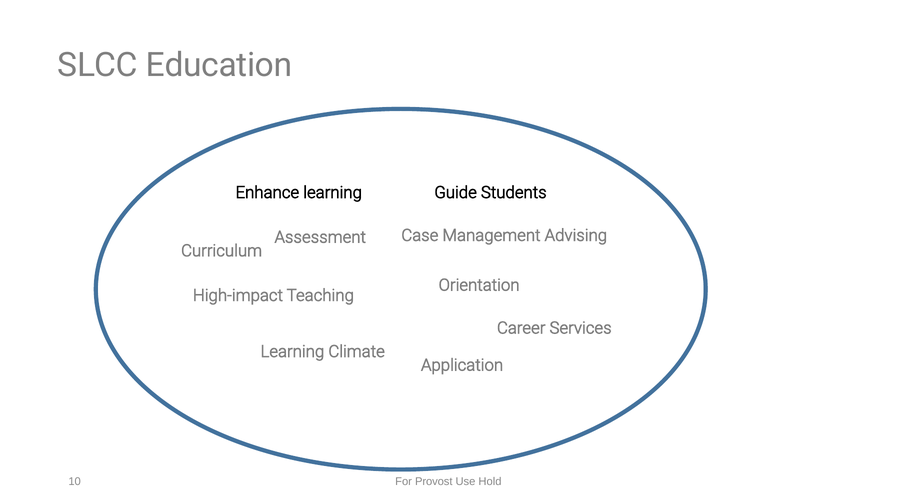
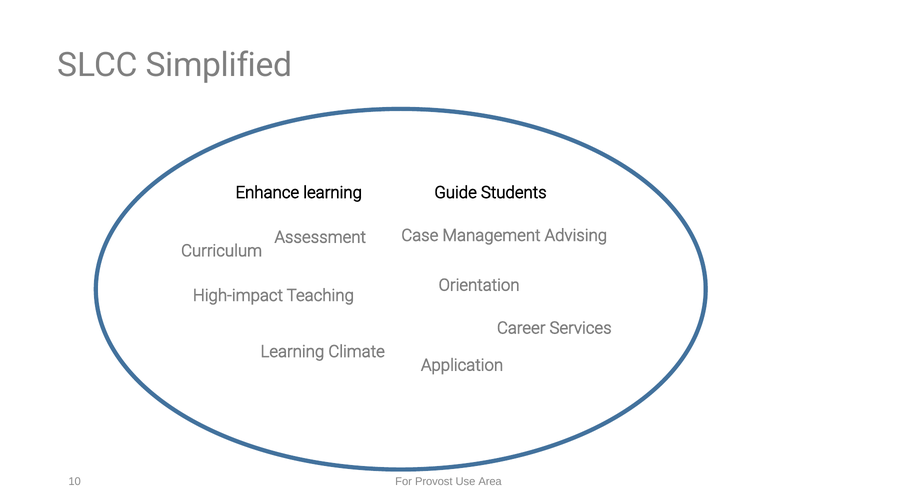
Education: Education -> Simplified (219, 65)
Hold: Hold -> Area (490, 482)
